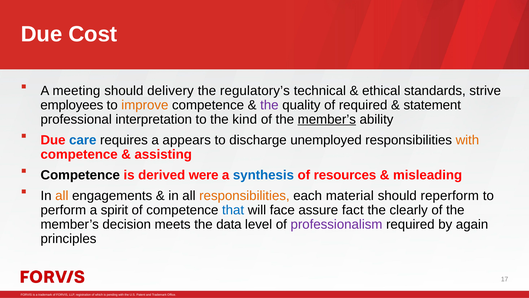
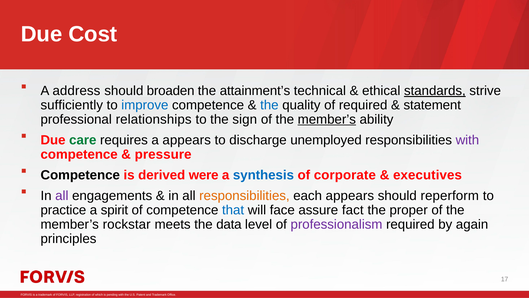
meeting: meeting -> address (76, 91)
delivery: delivery -> broaden (171, 91)
regulatory’s: regulatory’s -> attainment’s (255, 91)
standards underline: none -> present (435, 91)
employees: employees -> sufficiently (72, 105)
improve colour: orange -> blue (145, 105)
the colour: purple -> blue (269, 105)
interpretation: interpretation -> relationships (154, 119)
kind: kind -> sign (245, 119)
care colour: blue -> green (83, 140)
with colour: orange -> purple (467, 140)
assisting: assisting -> pressure (163, 154)
resources: resources -> corporate (345, 175)
misleading: misleading -> executives (427, 175)
all colour: orange -> purple (62, 196)
each material: material -> appears (350, 196)
perform: perform -> practice (63, 210)
clearly: clearly -> proper (409, 210)
decision: decision -> rockstar (127, 224)
